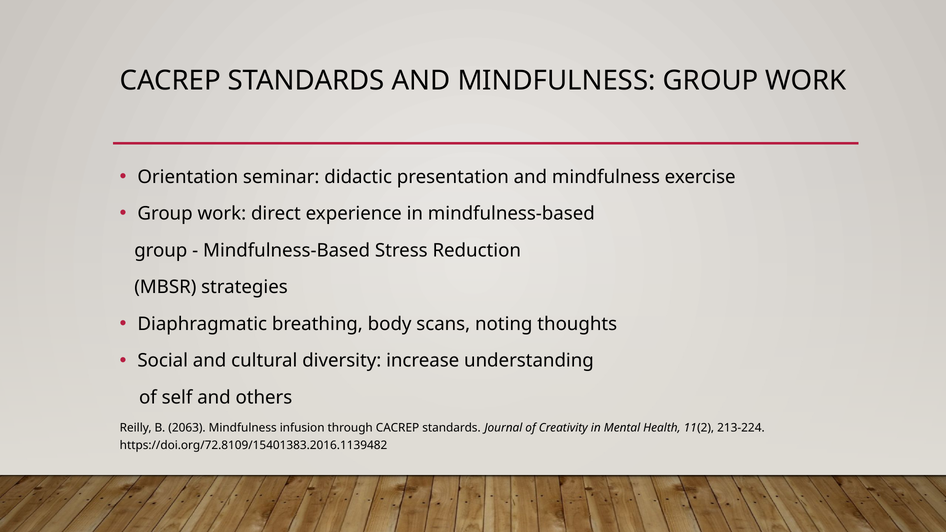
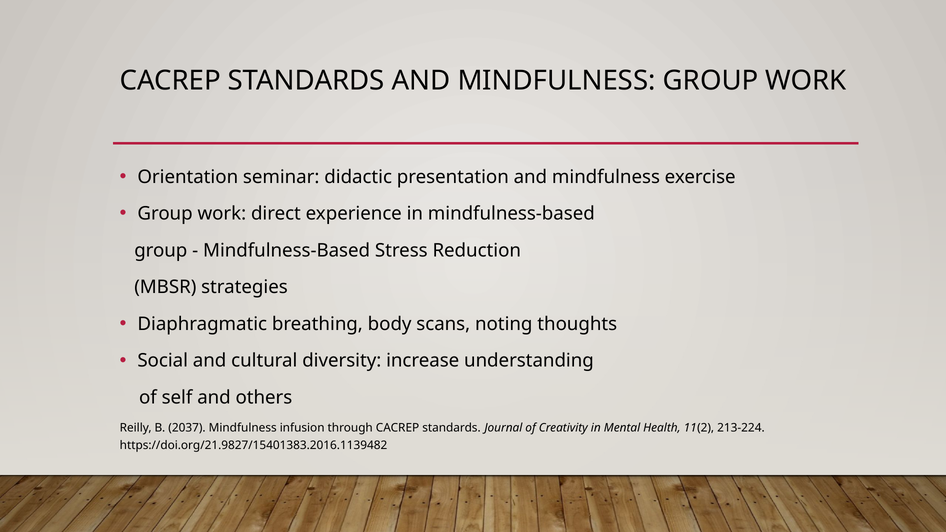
2063: 2063 -> 2037 (187, 428)
https://doi.org/72.8109/15401383.2016.1139482: https://doi.org/72.8109/15401383.2016.1139482 -> https://doi.org/21.9827/15401383.2016.1139482 (254, 445)
